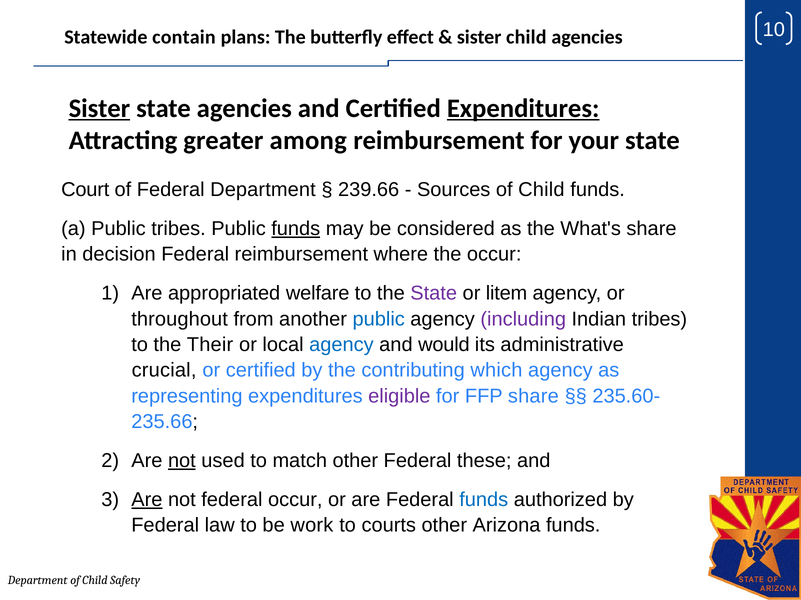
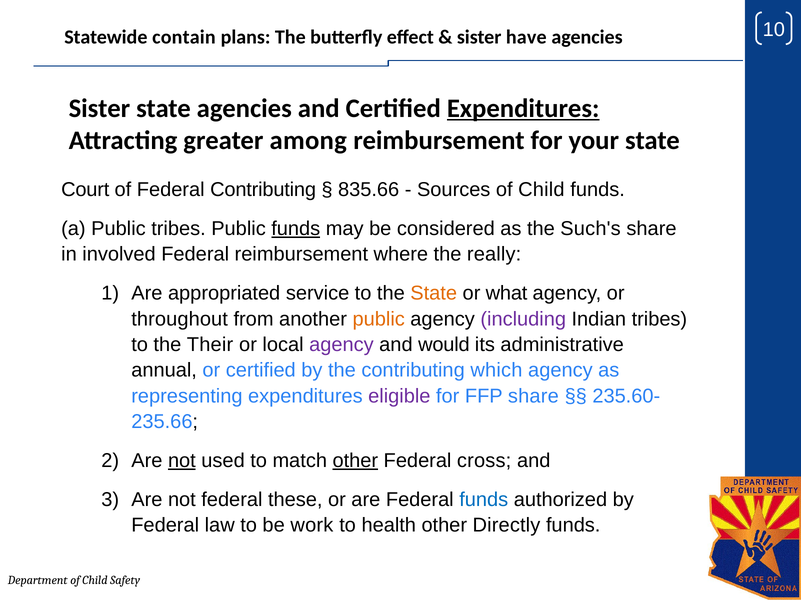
sister child: child -> have (526, 37)
Sister underline: present -> none (99, 109)
Federal Department: Department -> Contributing (263, 190)
239.66: 239.66 -> 835.66 (369, 190)
What's: What's -> Such's (591, 229)
decision: decision -> involved (119, 255)
the occur: occur -> really (494, 255)
welfare: welfare -> service (318, 294)
State colour: purple -> orange (434, 294)
litem: litem -> what (507, 294)
public colour: blue -> orange (379, 319)
agency colour: blue -> purple (341, 345)
crucial: crucial -> annual (164, 371)
other underline: none -> present (355, 461)
these: these -> cross (484, 461)
Are underline: present -> none (147, 500)
federal occur: occur -> these (295, 500)
courts: courts -> health (389, 526)
Arizona: Arizona -> Directly (506, 526)
